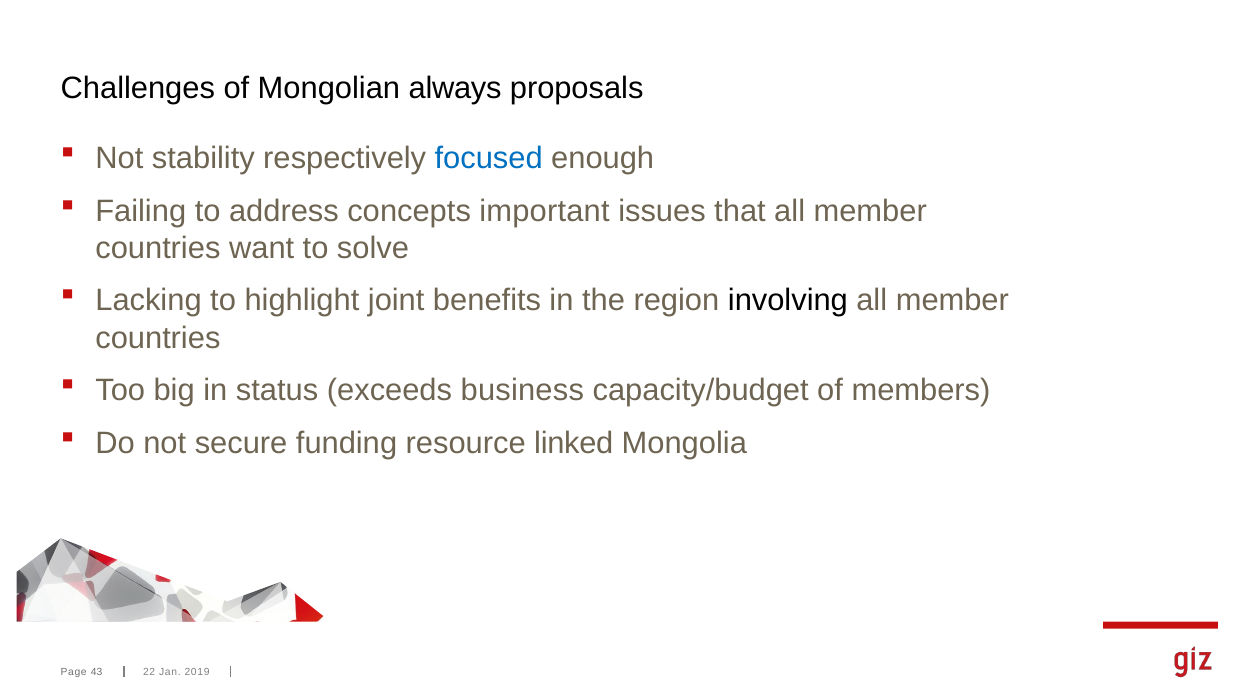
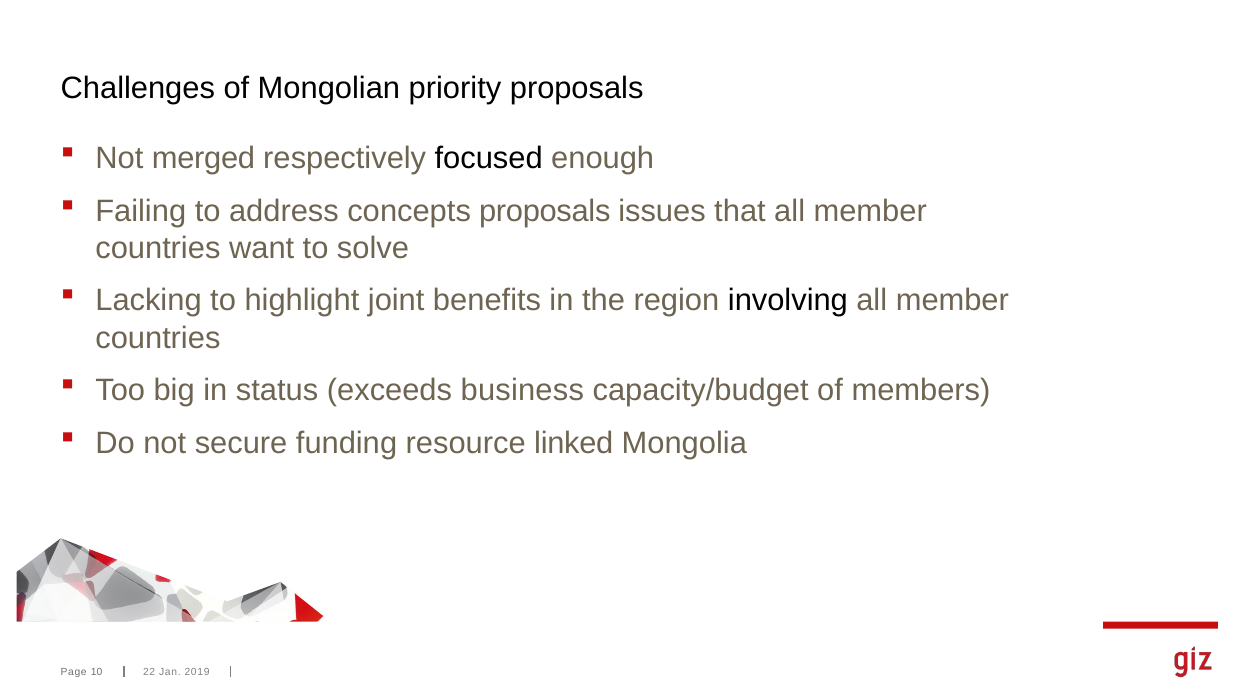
always: always -> priority (455, 89)
stability: stability -> merged (204, 159)
focused colour: blue -> black (489, 159)
concepts important: important -> proposals (545, 211)
43: 43 -> 10 (97, 672)
